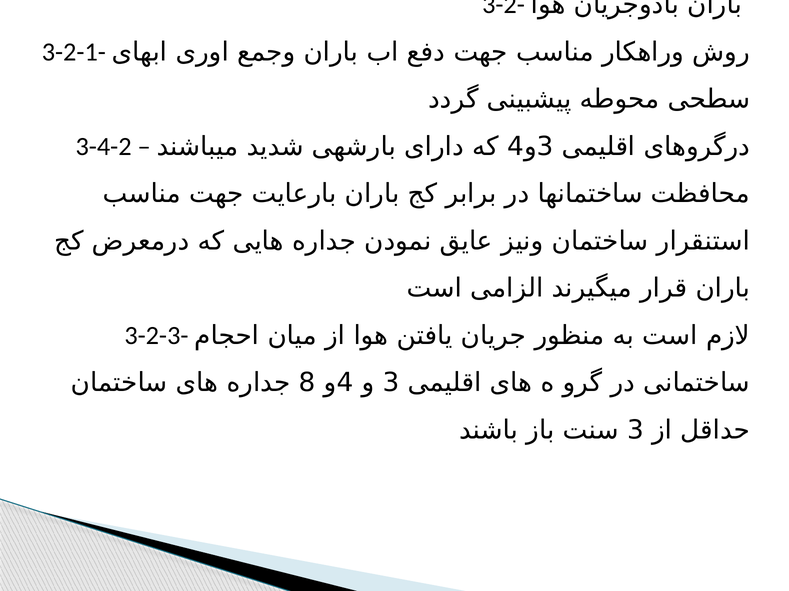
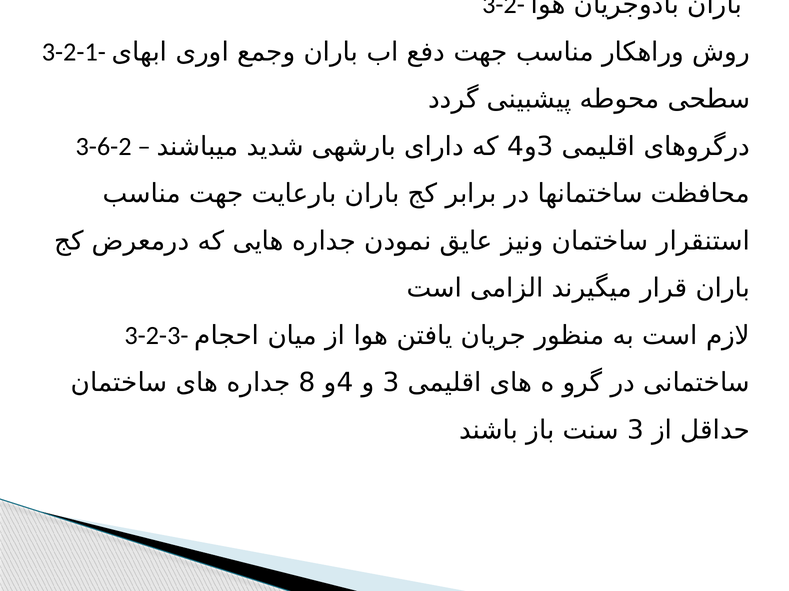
3-4-2: 3-4-2 -> 3-6-2 (104, 147)
